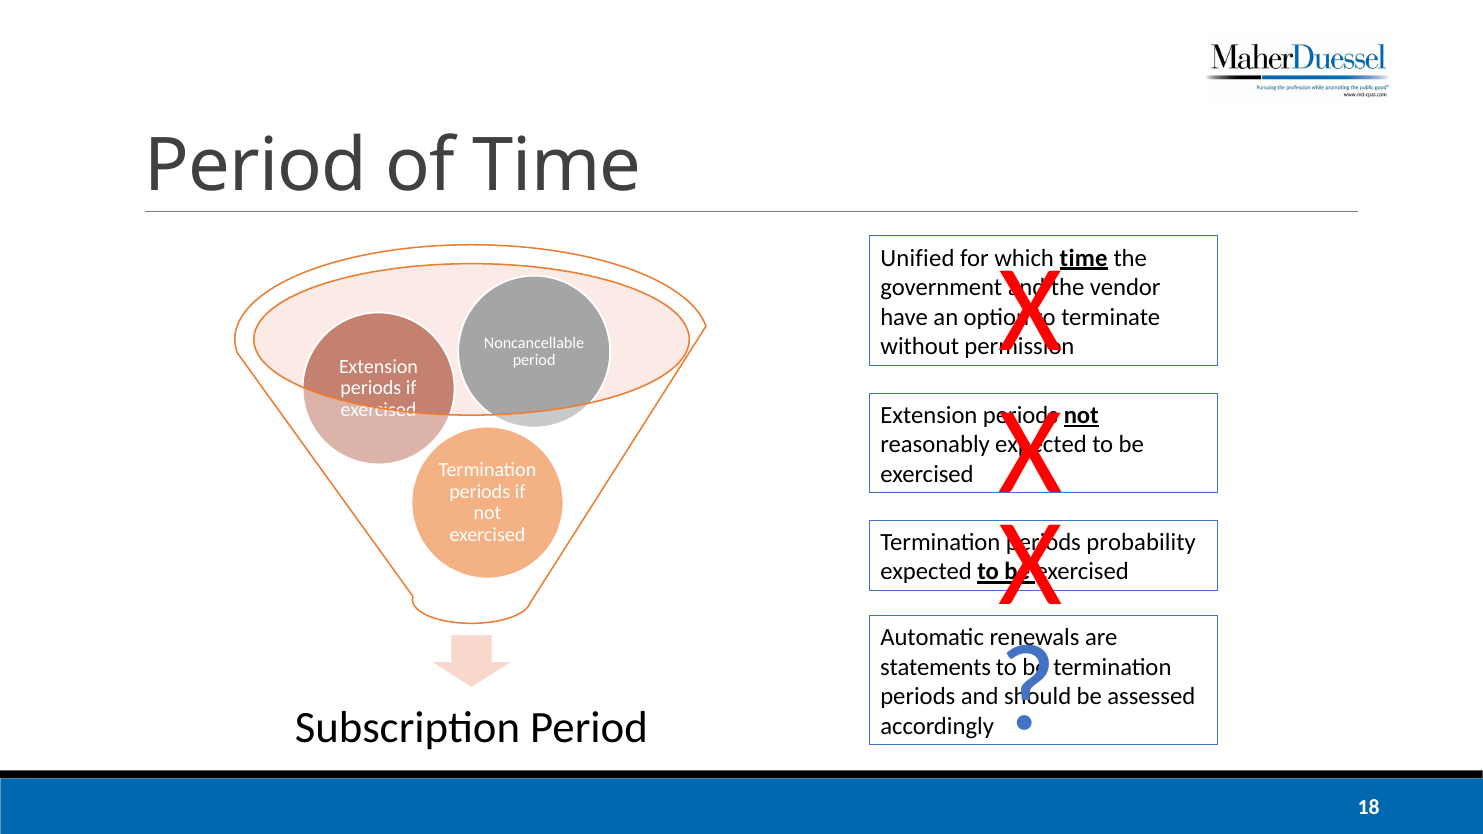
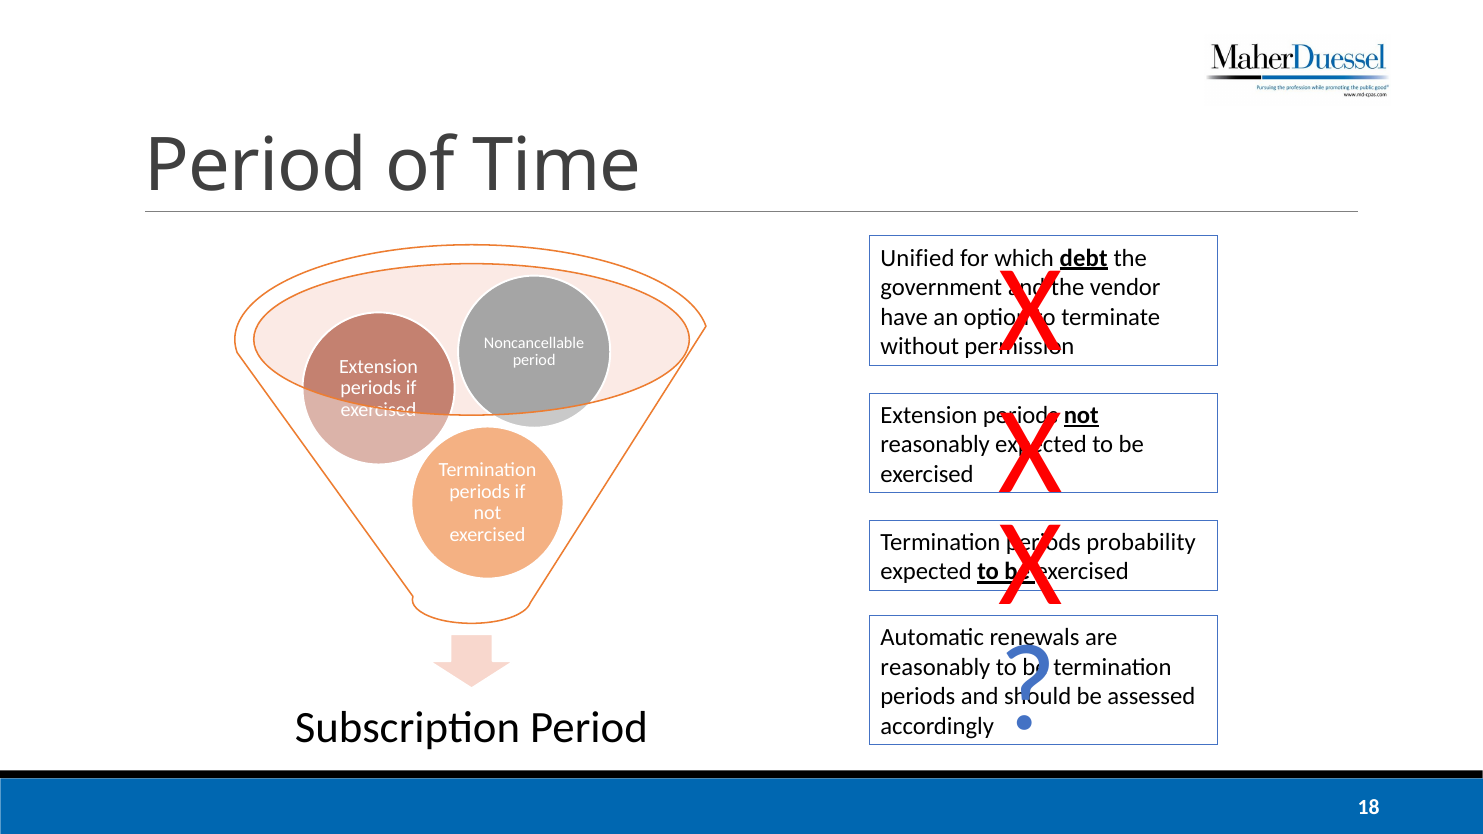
time: time -> debt (1084, 258)
statements: statements -> reasonably (935, 667)
